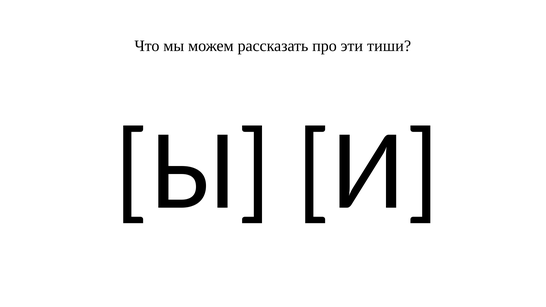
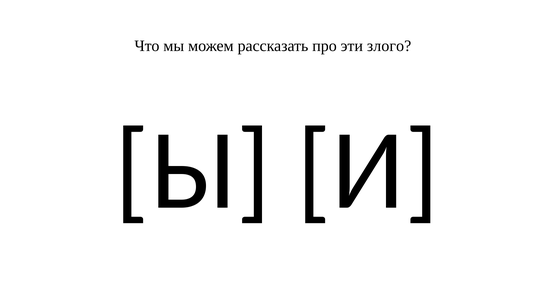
тиши: тиши -> злого (389, 46)
